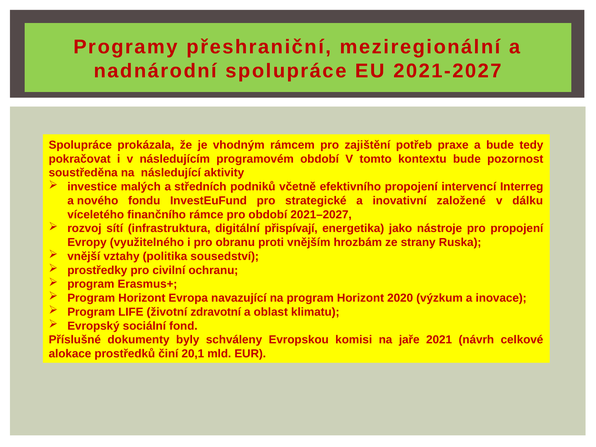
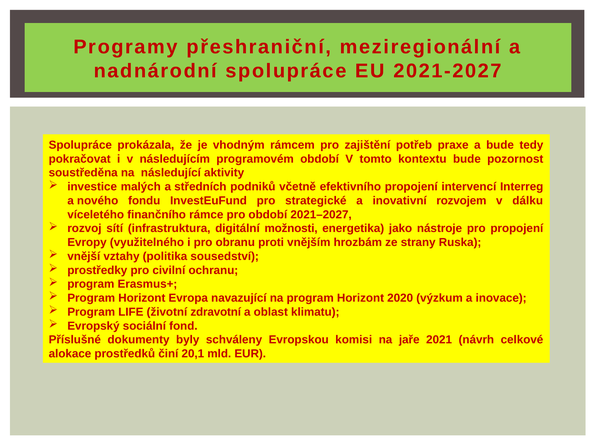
založené: založené -> rozvojem (461, 201)
přispívají: přispívají -> možnosti (291, 228)
